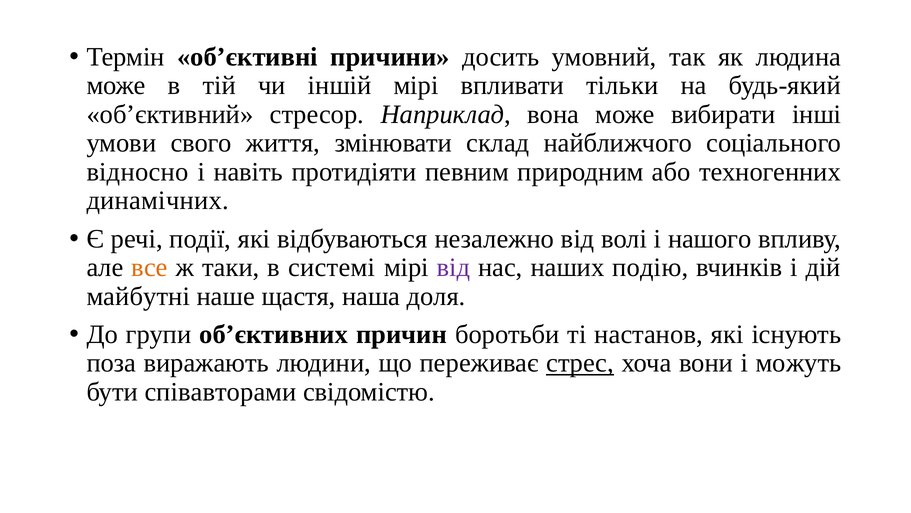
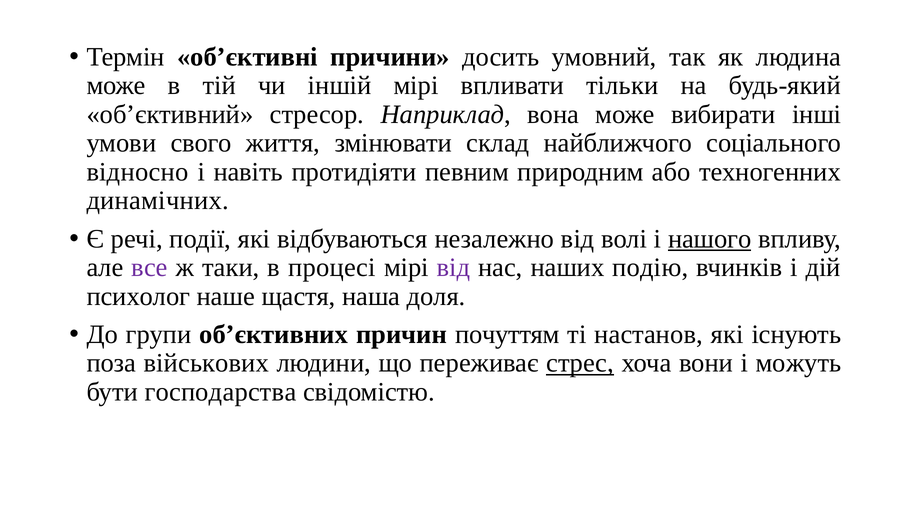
нашого underline: none -> present (710, 239)
все colour: orange -> purple (150, 267)
системі: системі -> процесі (332, 267)
майбутні: майбутні -> психолог (138, 296)
боротьби: боротьби -> почуттям (507, 334)
виражають: виражають -> військових (206, 363)
співавторами: співавторами -> господарства (220, 392)
